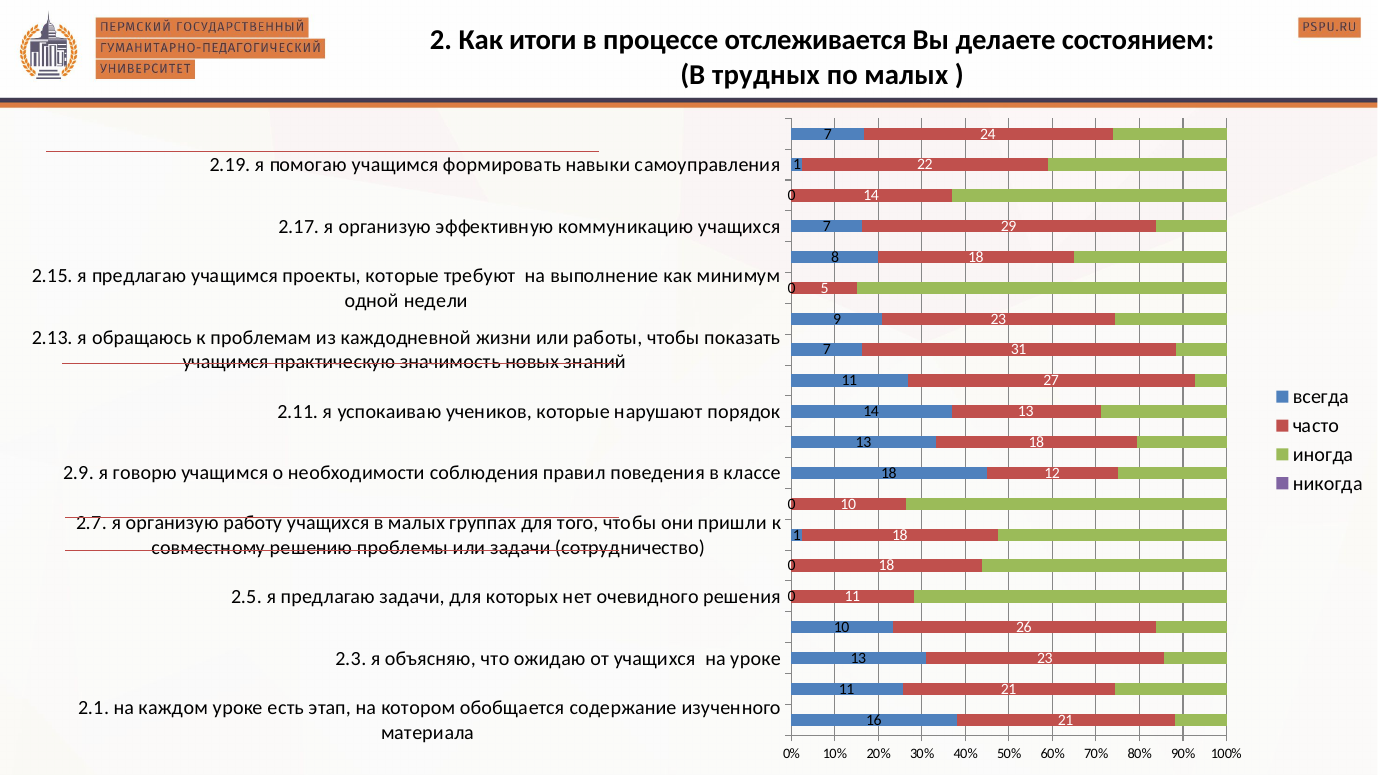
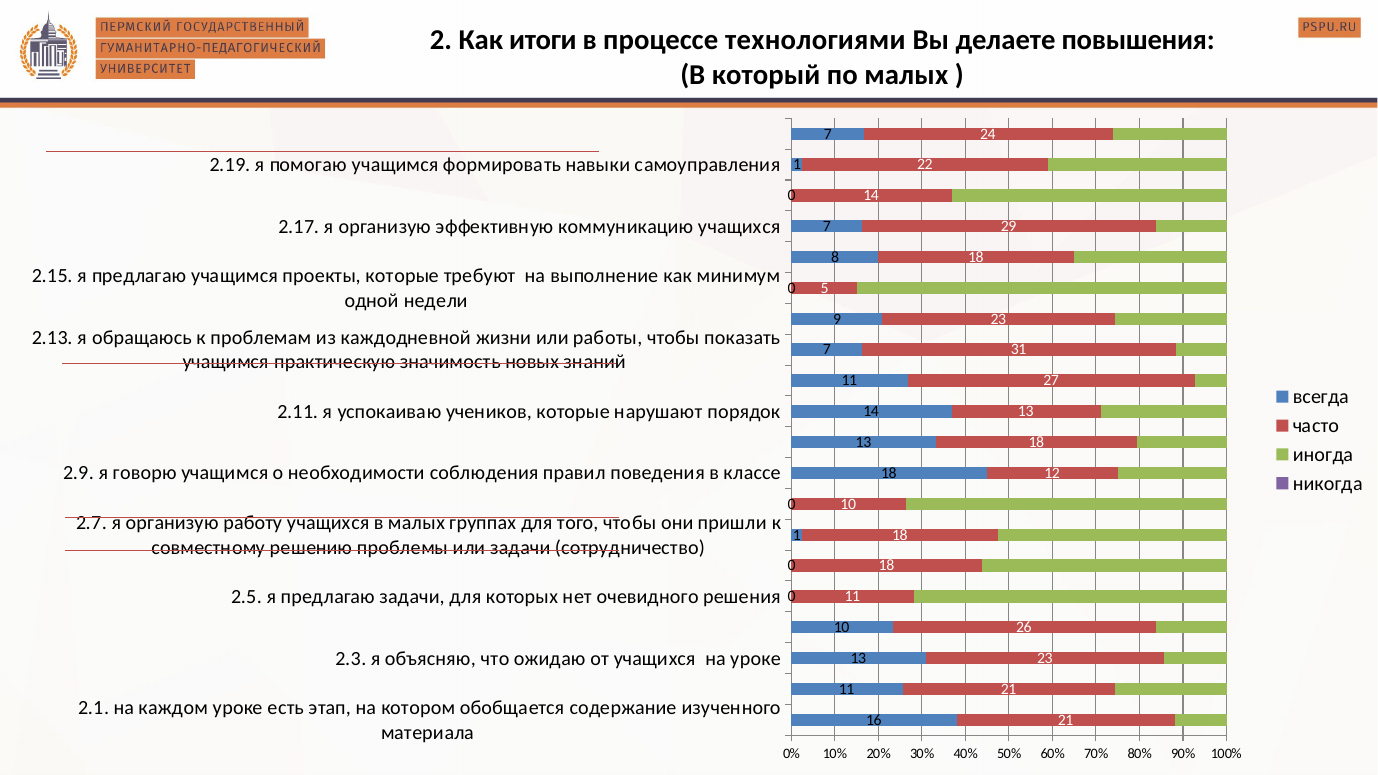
отслеживается: отслеживается -> технологиями (815, 40)
состоянием: состоянием -> повышения (1138, 40)
трудных: трудных -> который (766, 75)
